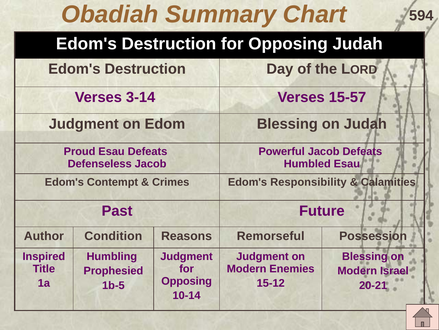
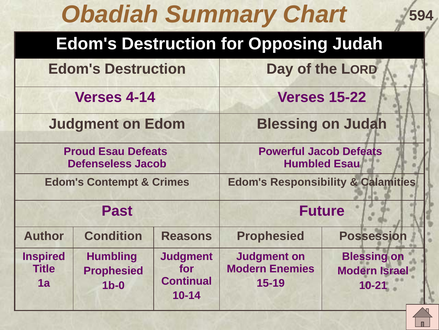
3-14: 3-14 -> 4-14 (141, 97)
15-57: 15-57 -> 15-22 (347, 97)
Reasons Remorseful: Remorseful -> Prophesied (271, 236)
Opposing: Opposing -> Continual (187, 281)
15-12: 15-12 -> 15-19 (271, 283)
1b-5: 1b-5 -> 1b-0 (113, 285)
20-21: 20-21 -> 10-21 (373, 285)
